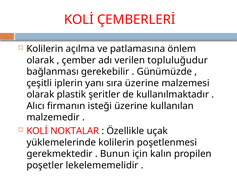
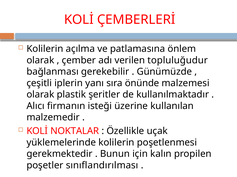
sıra üzerine: üzerine -> önünde (142, 83)
lekelememelidir: lekelememelidir -> sınıflandırılması (102, 166)
